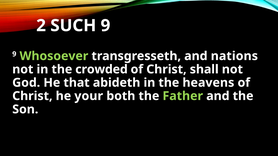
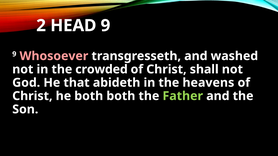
SUCH: SUCH -> HEAD (73, 26)
Whosoever colour: light green -> pink (54, 56)
nations: nations -> washed (234, 56)
he your: your -> both (89, 96)
